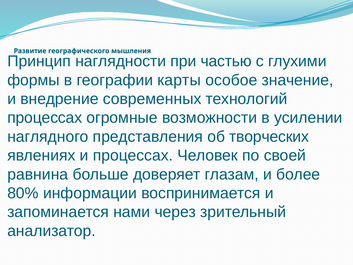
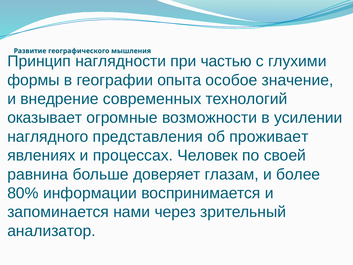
карты: карты -> опыта (179, 80)
процессах: процессах -> оказывает (45, 118)
творческих: творческих -> проживает (269, 136)
